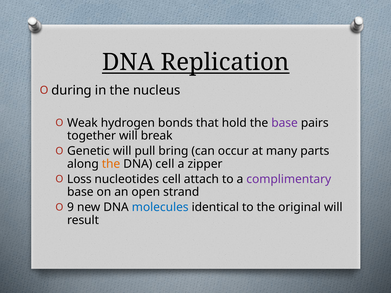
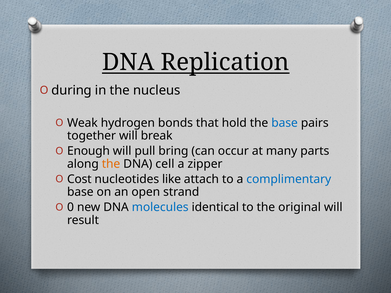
base colour: purple -> blue (285, 123)
Genetic: Genetic -> Enough (88, 151)
Loss: Loss -> Cost (79, 179)
nucleotides cell: cell -> like (172, 179)
complimentary colour: purple -> blue (289, 179)
9: 9 -> 0 (71, 207)
